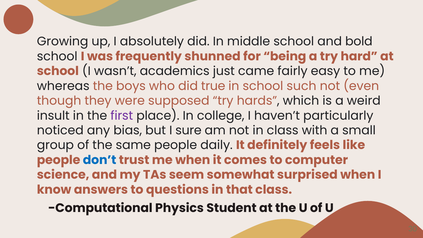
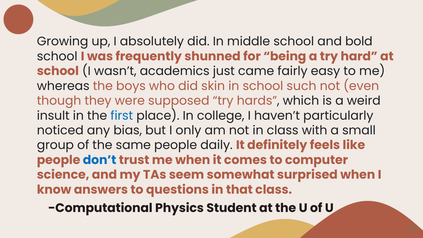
true: true -> skin (213, 86)
first colour: purple -> blue (122, 116)
sure: sure -> only (188, 130)
